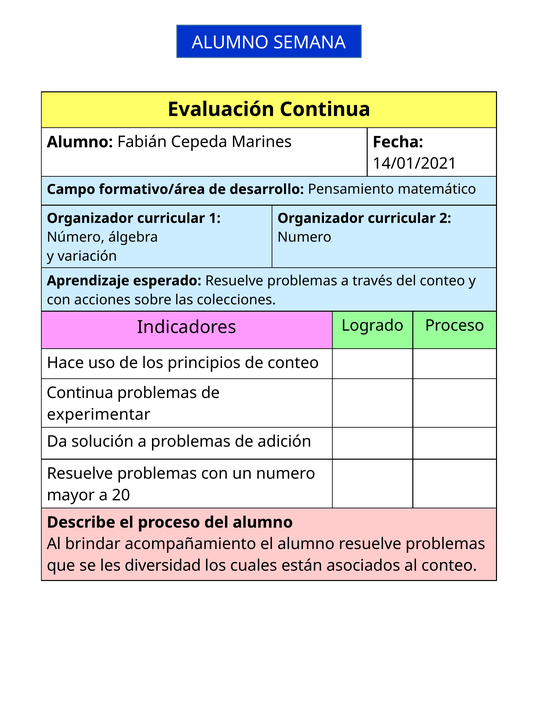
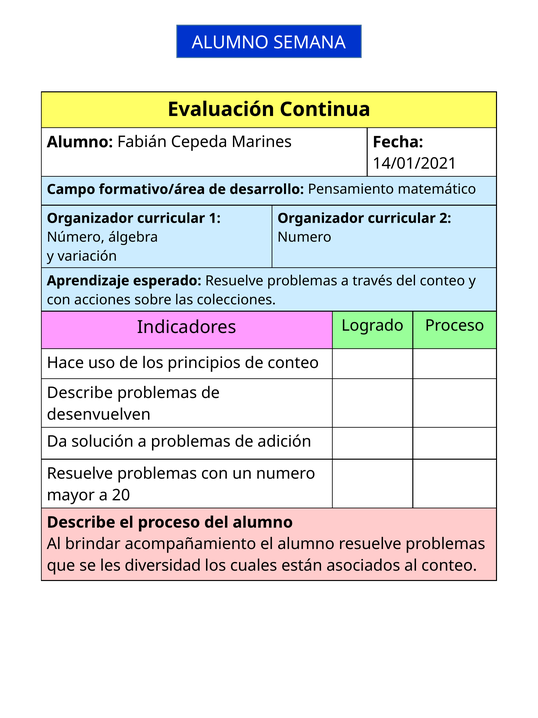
Continua: Continua -> Describe (80, 393)
experimentar: experimentar -> desenvuelven (99, 414)
